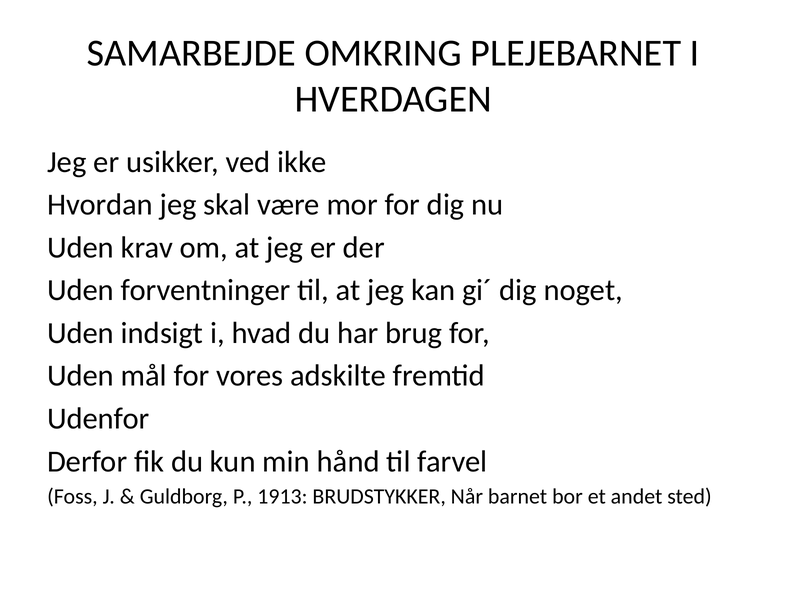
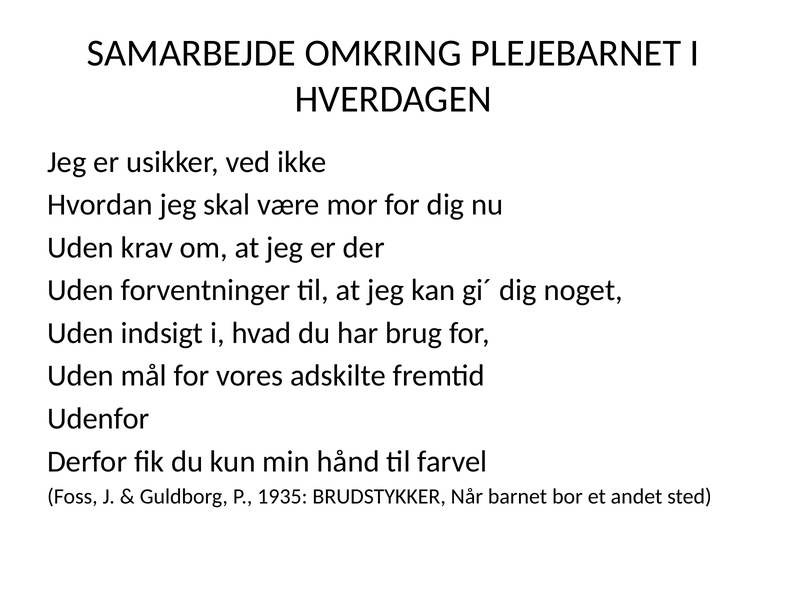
1913: 1913 -> 1935 (282, 497)
